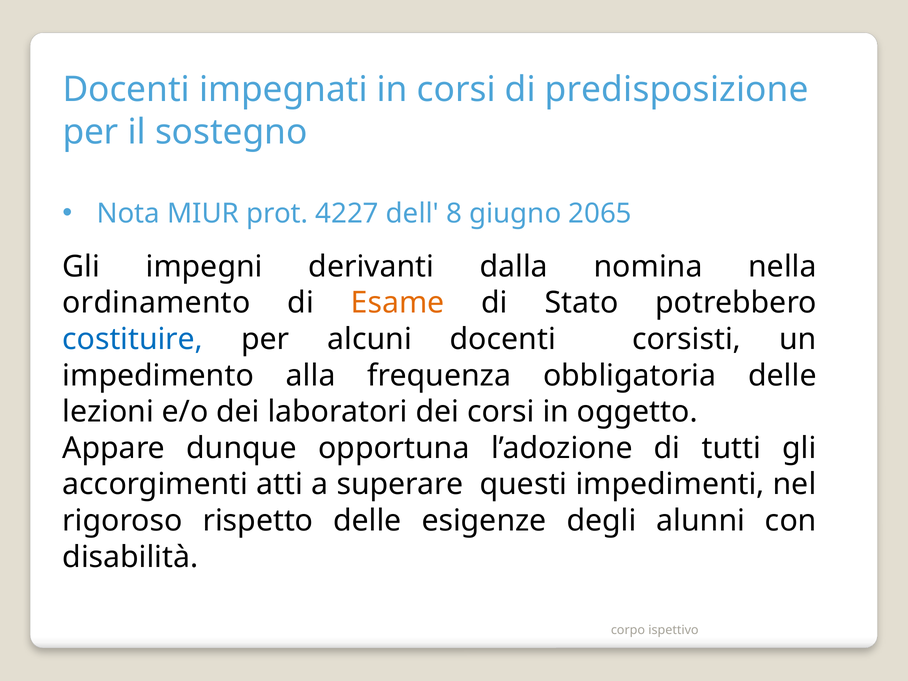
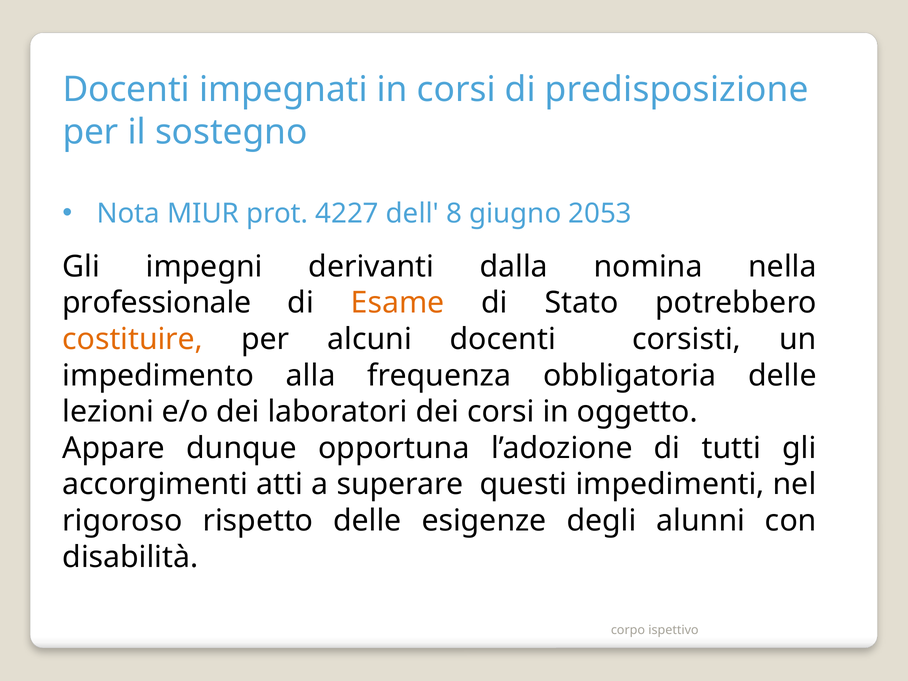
2065: 2065 -> 2053 (600, 213)
ordinamento: ordinamento -> professionale (157, 303)
costituire colour: blue -> orange (133, 339)
